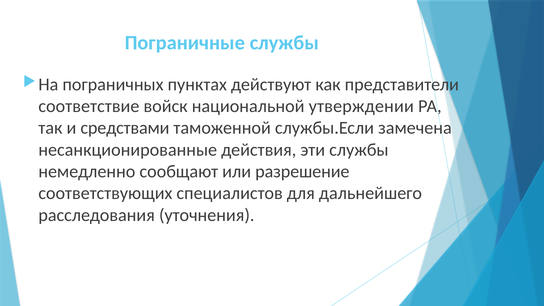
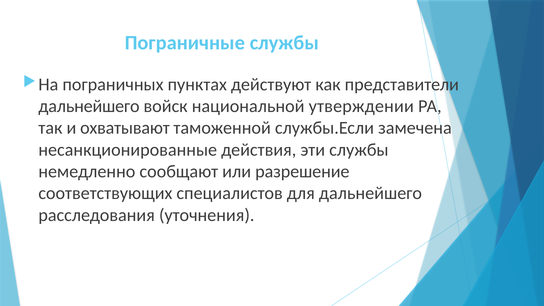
соответствие: соответствие -> дальнейшего (89, 106)
средствами: средствами -> охватывают (125, 128)
